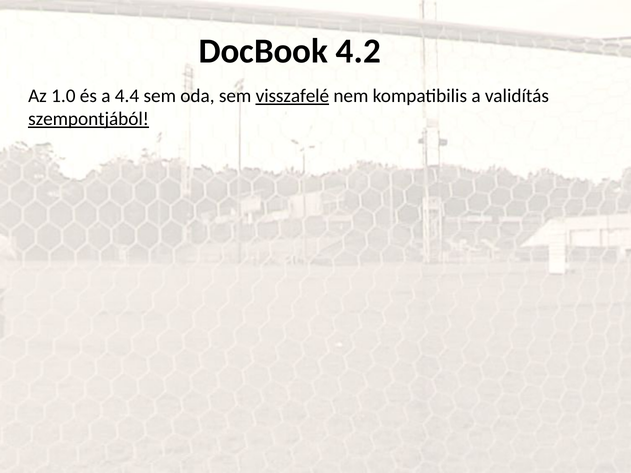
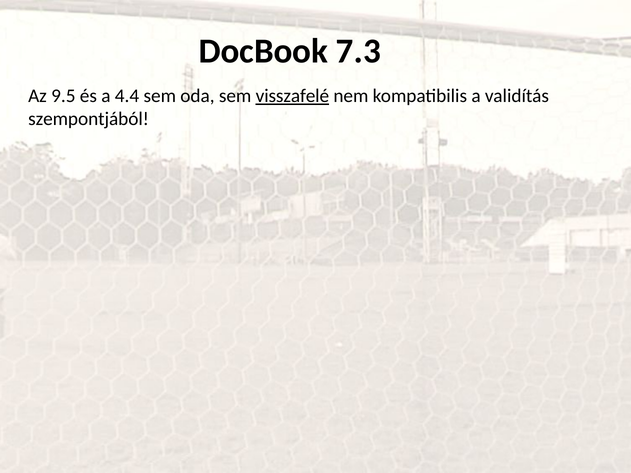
4.2: 4.2 -> 7.3 (358, 51)
1.0: 1.0 -> 9.5 (63, 96)
szempontjából underline: present -> none (89, 119)
